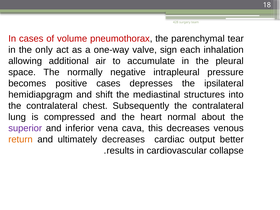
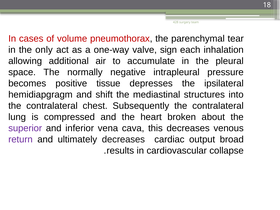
positive cases: cases -> tissue (108, 83)
normal: normal -> broken (182, 117)
return colour: orange -> purple (20, 139)
better: better -> broad (232, 139)
